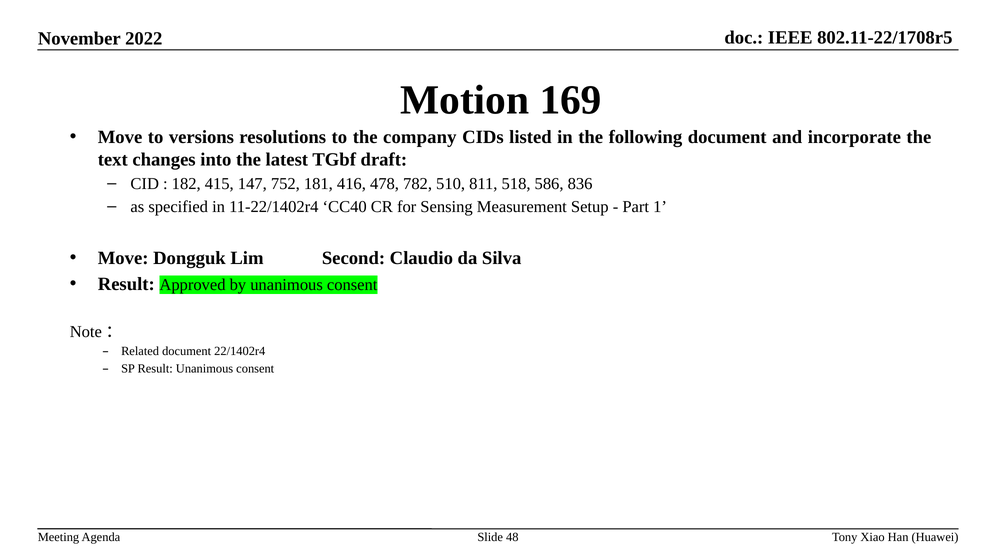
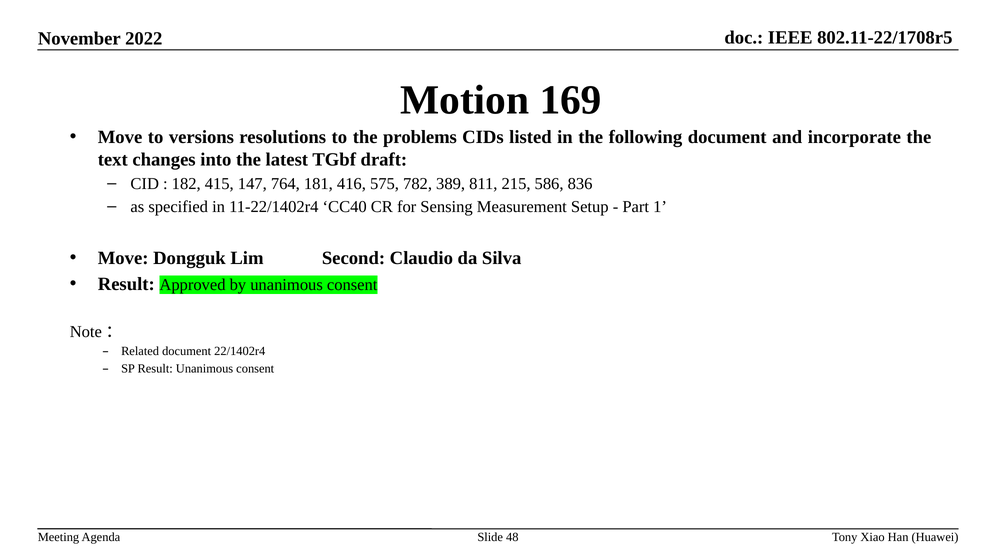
company: company -> problems (420, 137)
752: 752 -> 764 (285, 184)
478: 478 -> 575 (385, 184)
510: 510 -> 389 (451, 184)
518: 518 -> 215 (516, 184)
